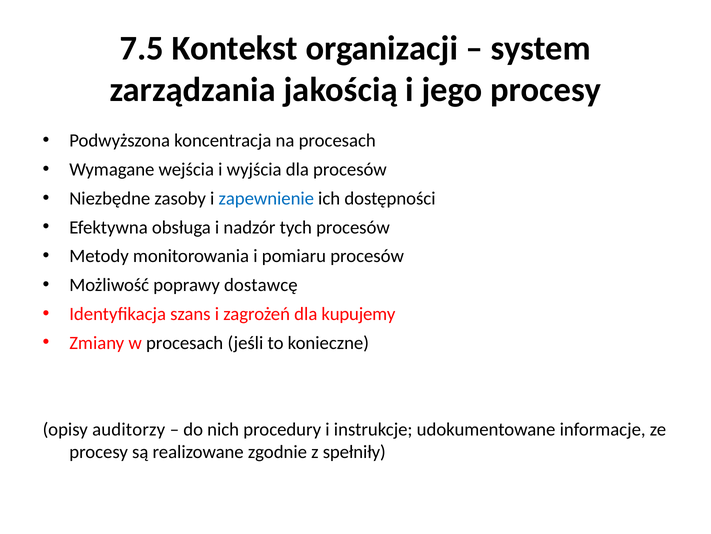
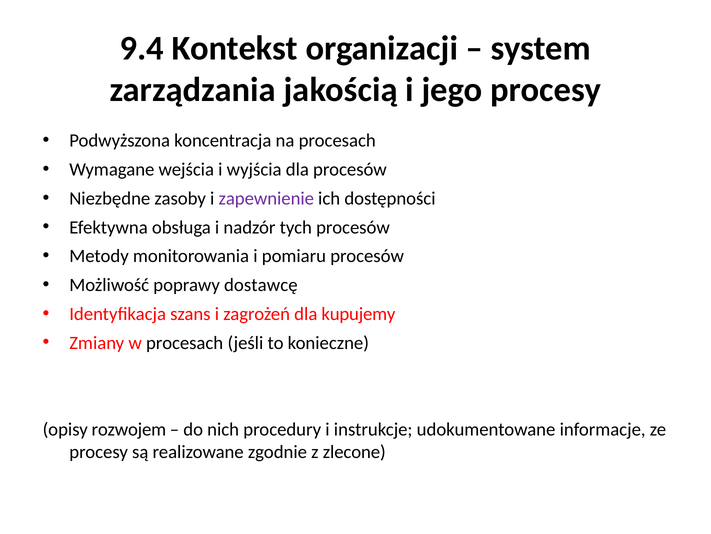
7.5: 7.5 -> 9.4 (142, 48)
zapewnienie colour: blue -> purple (266, 198)
auditorzy: auditorzy -> rozwojem (129, 429)
spełniły: spełniły -> zlecone (354, 451)
